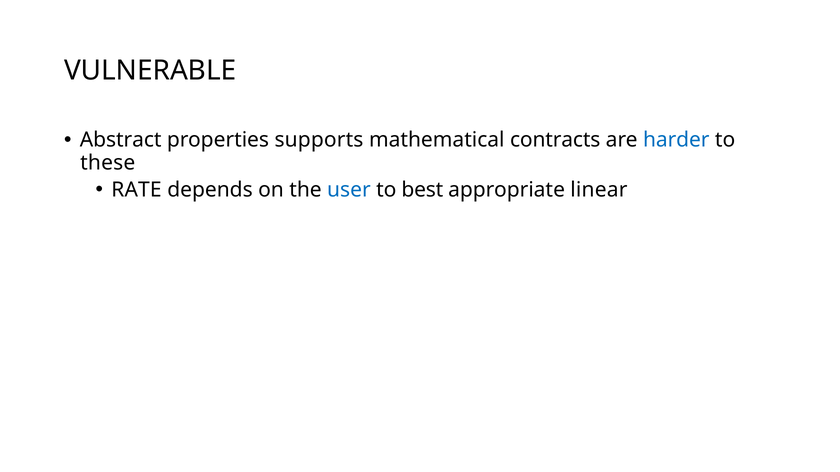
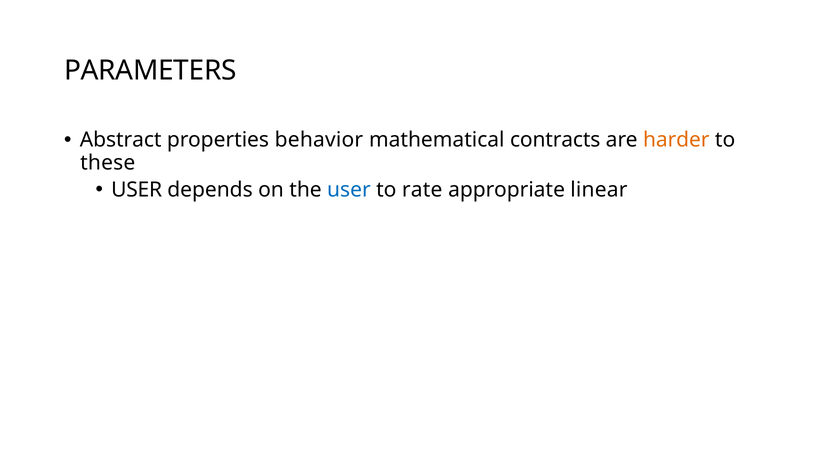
VULNERABLE: VULNERABLE -> PARAMETERS (150, 71)
supports: supports -> behavior (319, 140)
harder colour: blue -> orange (676, 140)
RATE: RATE -> USER (137, 190)
best: best -> rate (422, 190)
